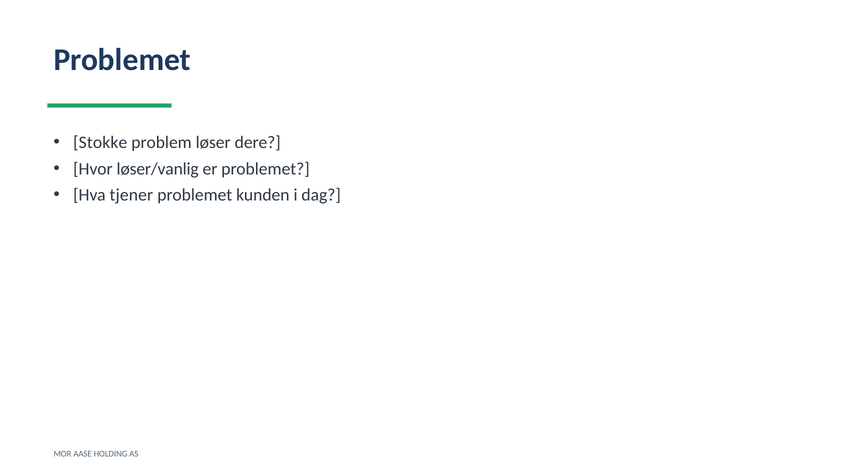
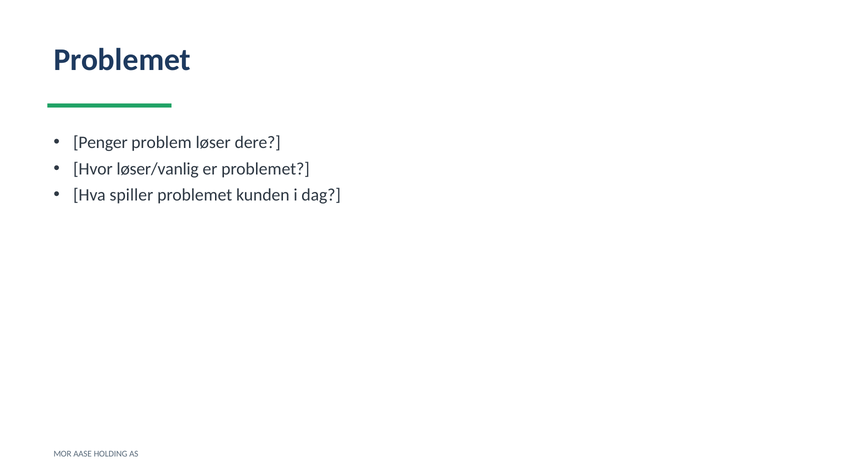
Stokke: Stokke -> Penger (100, 142)
tjener: tjener -> spiller (131, 195)
